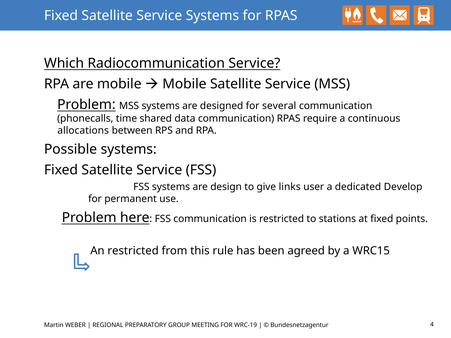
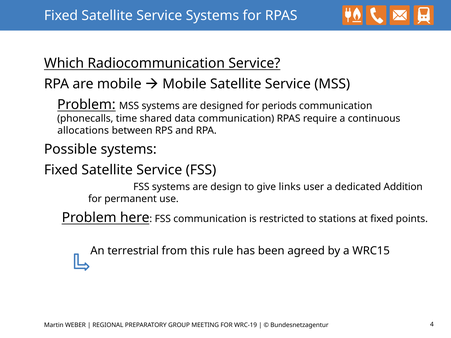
several: several -> periods (279, 106)
Develop: Develop -> Addition (403, 187)
An restricted: restricted -> terrestrial (133, 251)
